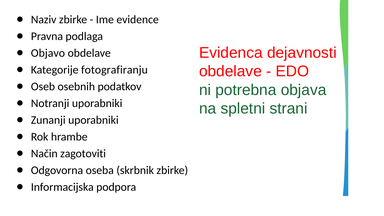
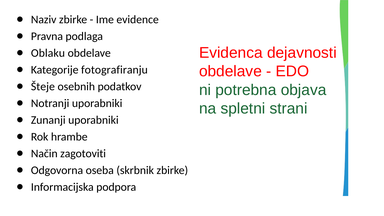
Objavo: Objavo -> Oblaku (48, 53)
Oseb: Oseb -> Šteje (43, 86)
